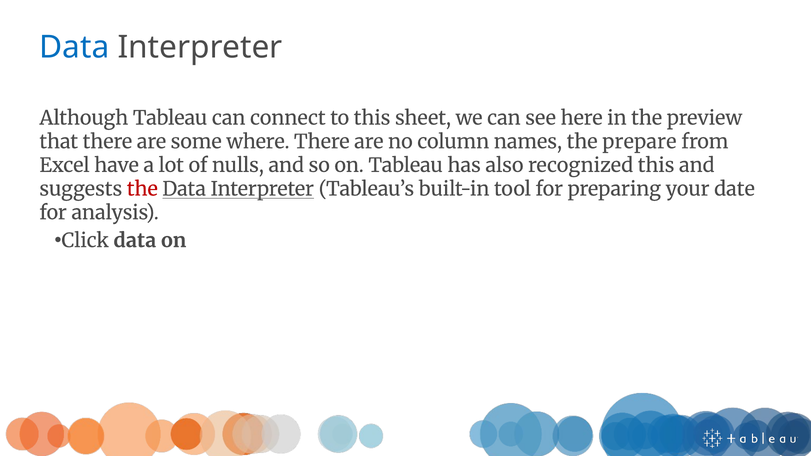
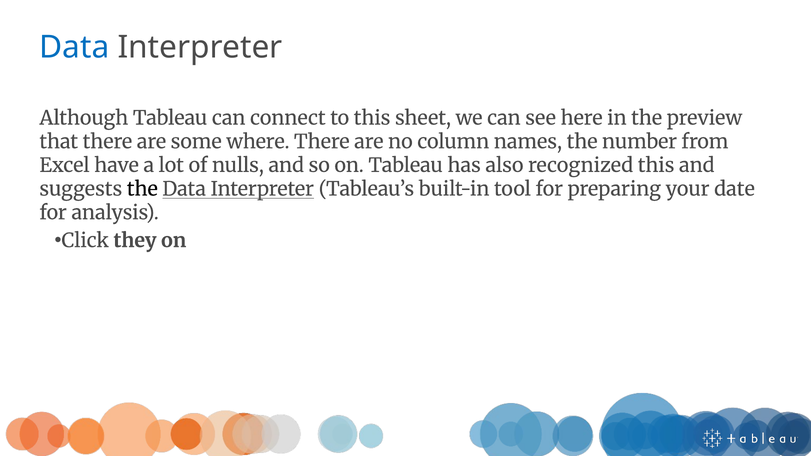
prepare: prepare -> number (640, 142)
the colour: red -> black (142, 189)
Click data: data -> they (135, 241)
